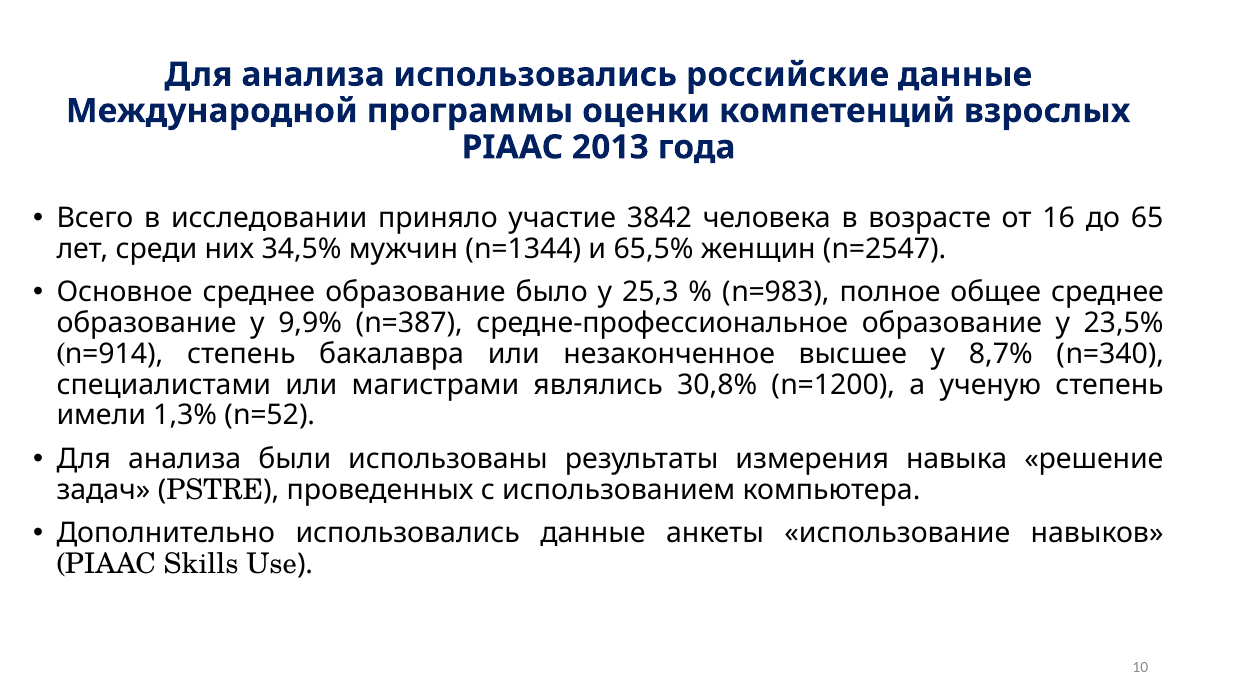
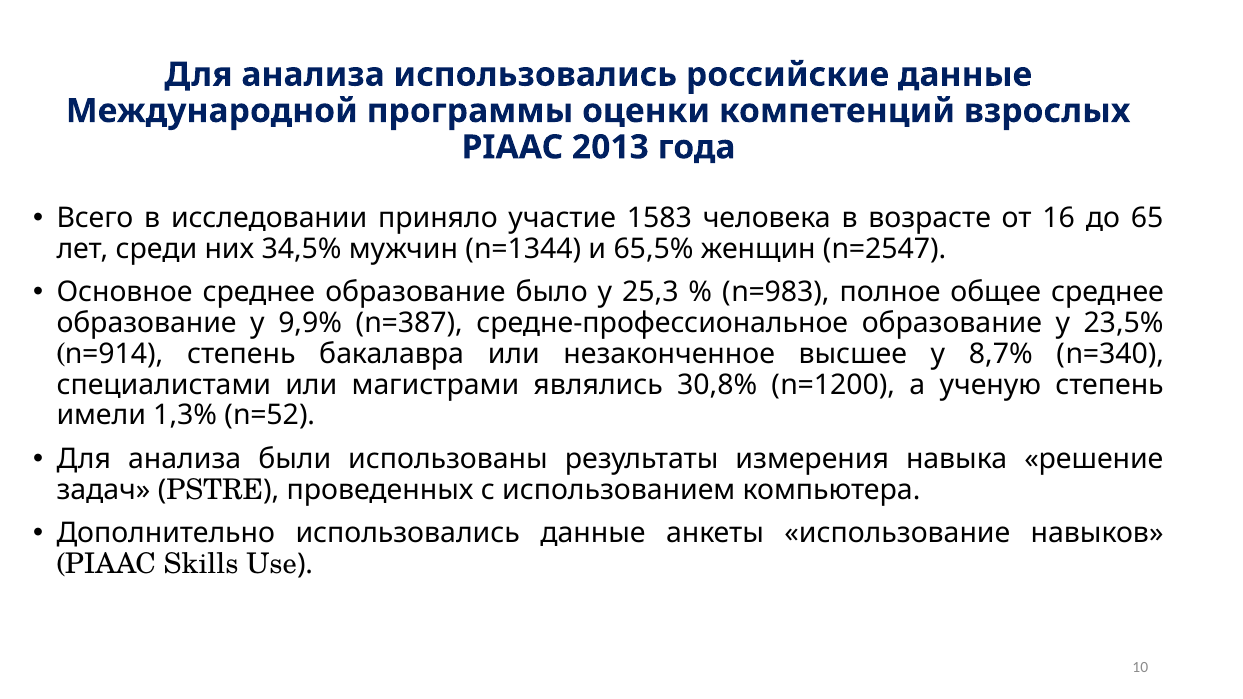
3842: 3842 -> 1583 (659, 218)
